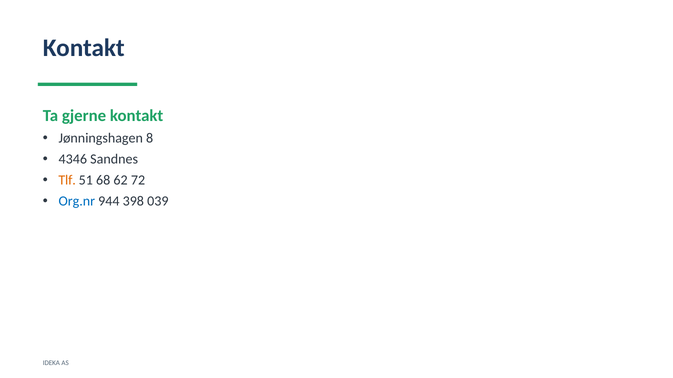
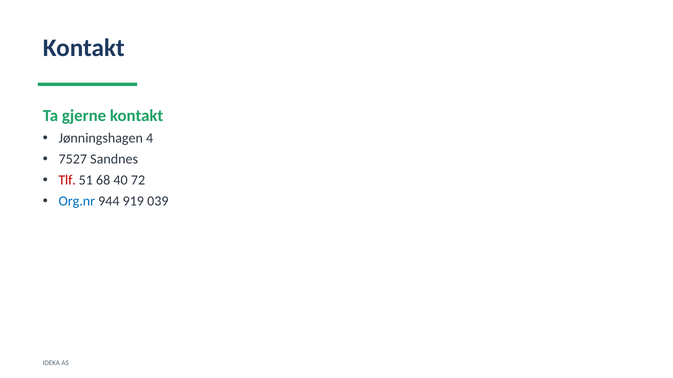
8: 8 -> 4 (150, 138)
4346: 4346 -> 7527 (73, 159)
Tlf colour: orange -> red (67, 180)
62: 62 -> 40 (121, 180)
398: 398 -> 919 (133, 202)
